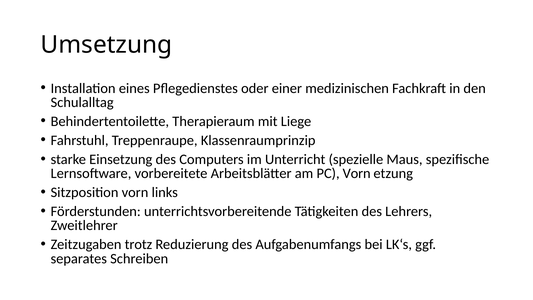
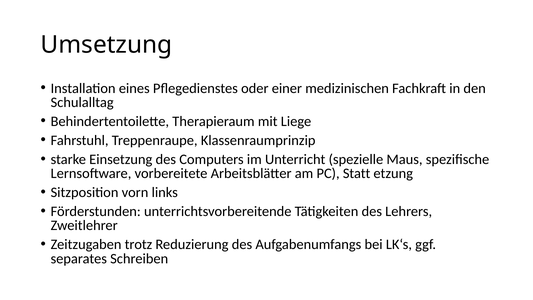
PC Vorn: Vorn -> Statt (357, 173)
